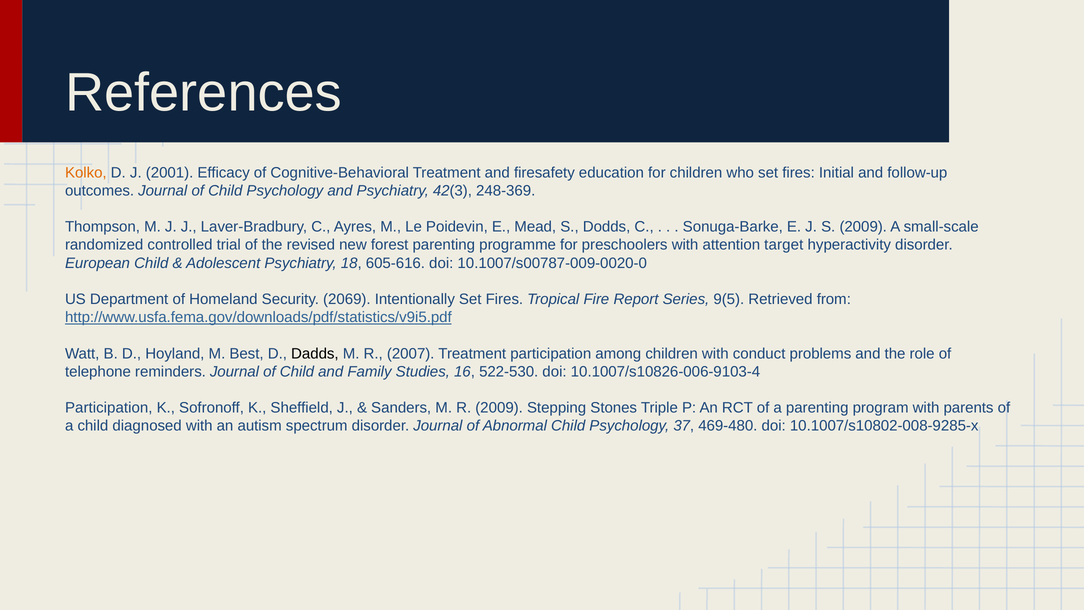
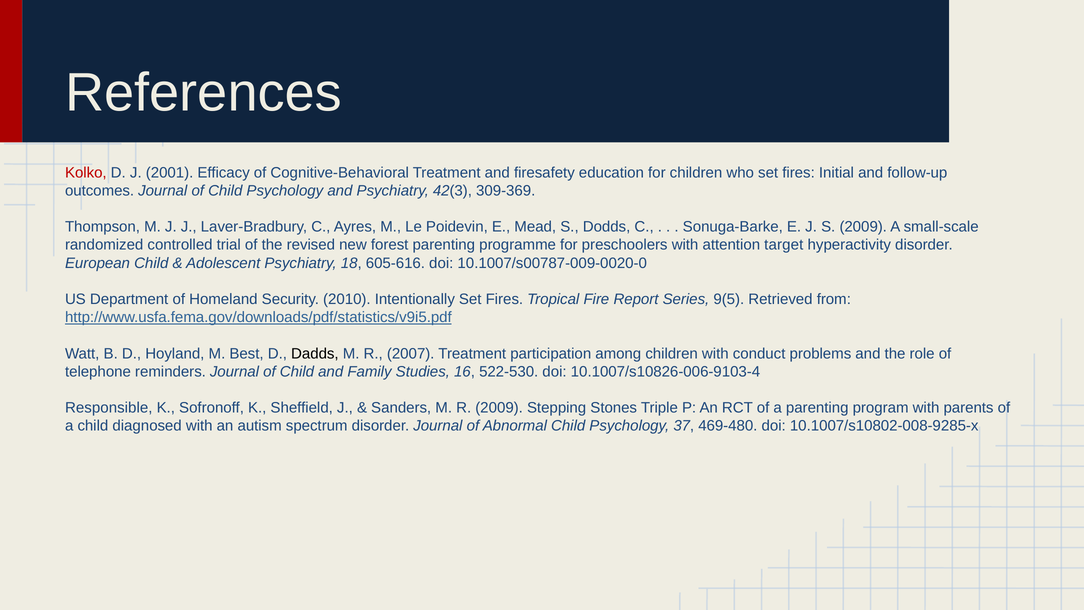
Kolko colour: orange -> red (86, 172)
248-369: 248-369 -> 309-369 (506, 191)
2069: 2069 -> 2010 (347, 299)
Participation: Participation -> Responsible (109, 408)
